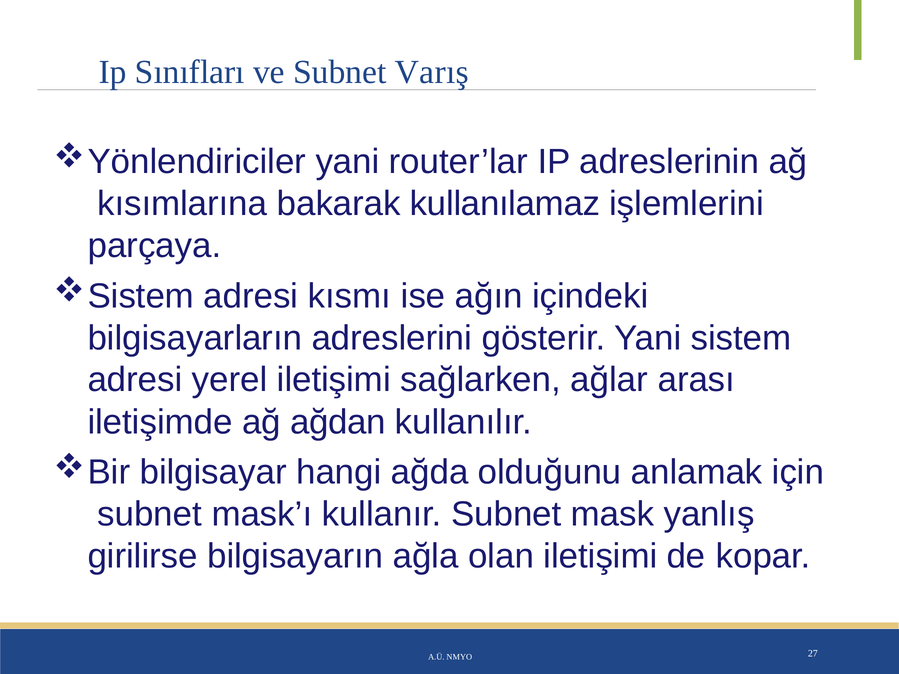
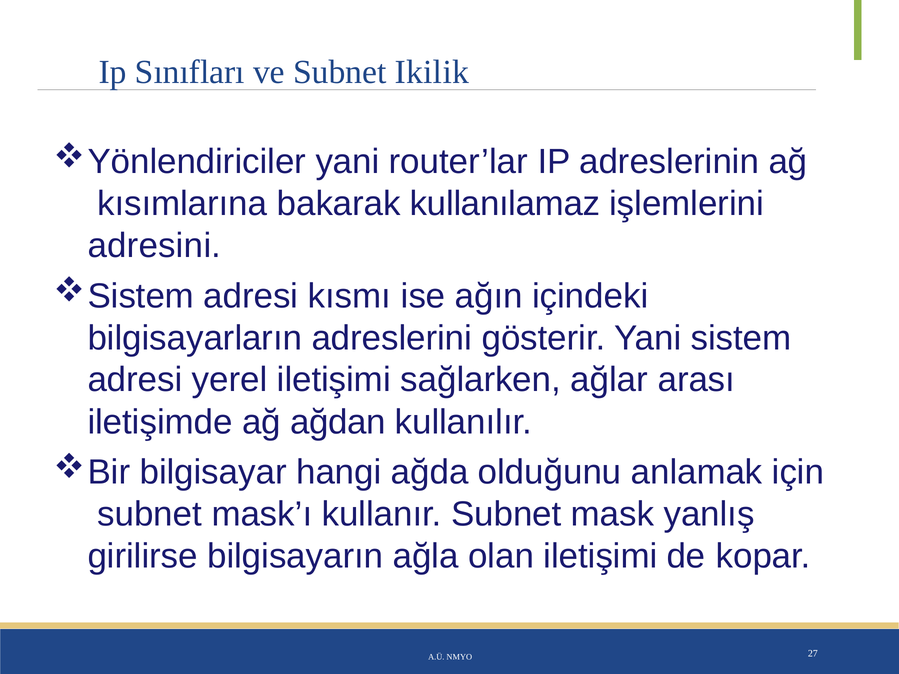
Varış: Varış -> Ikilik (432, 72)
parçaya: parçaya -> adresini (154, 246)
